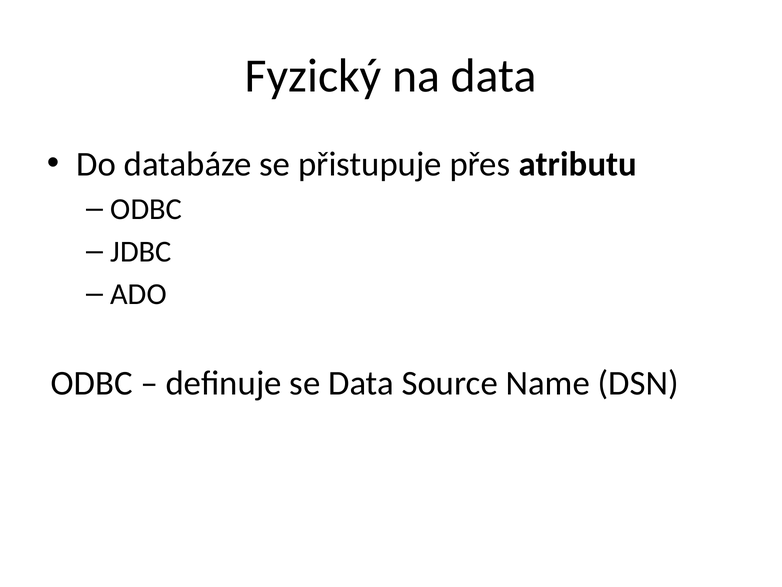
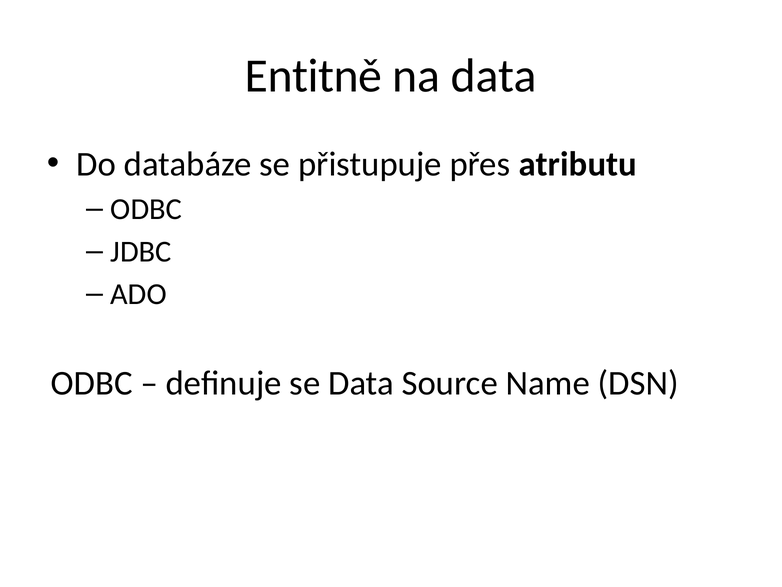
Fyzický: Fyzický -> Entitně (313, 76)
